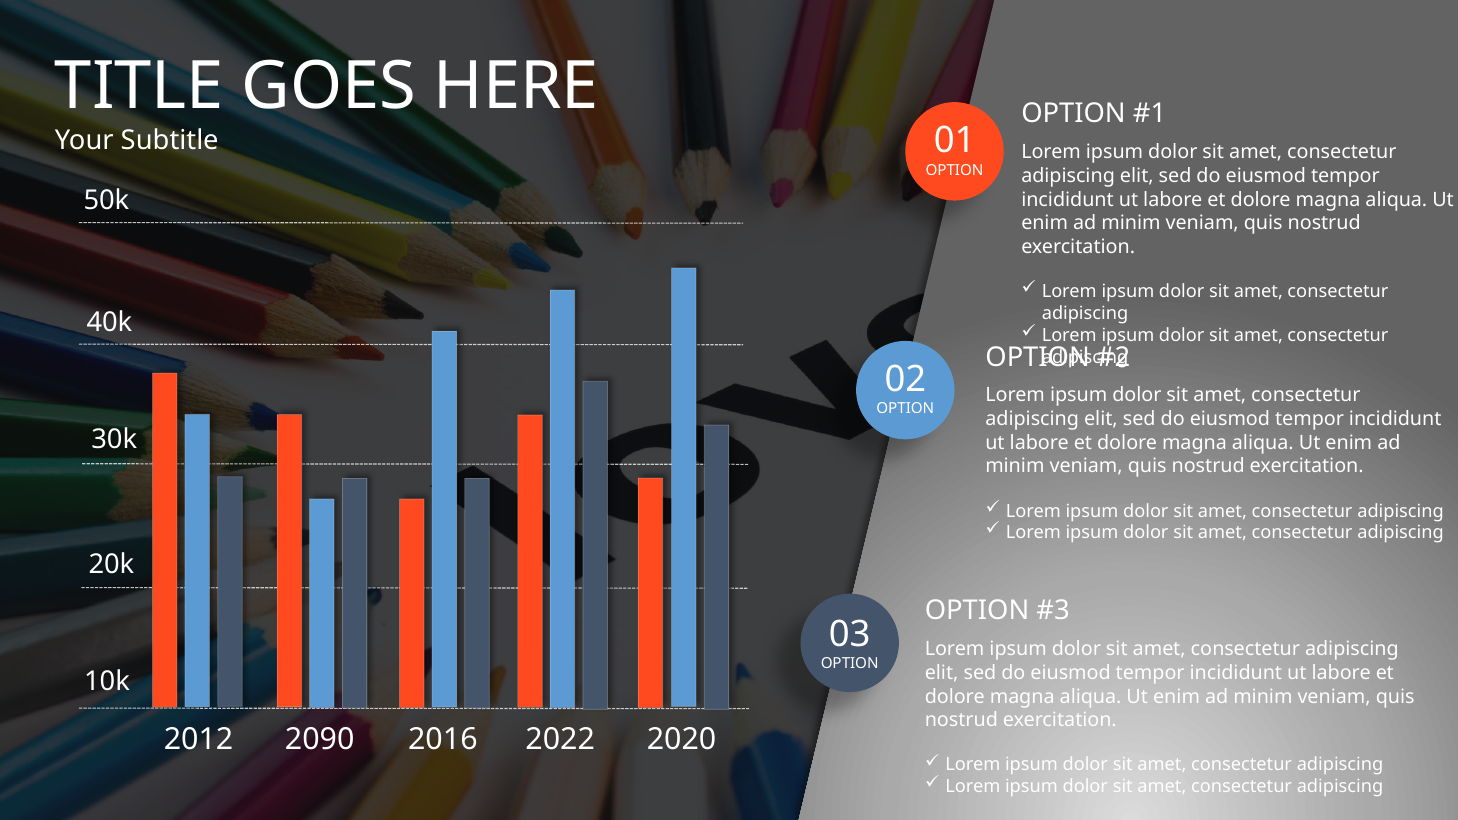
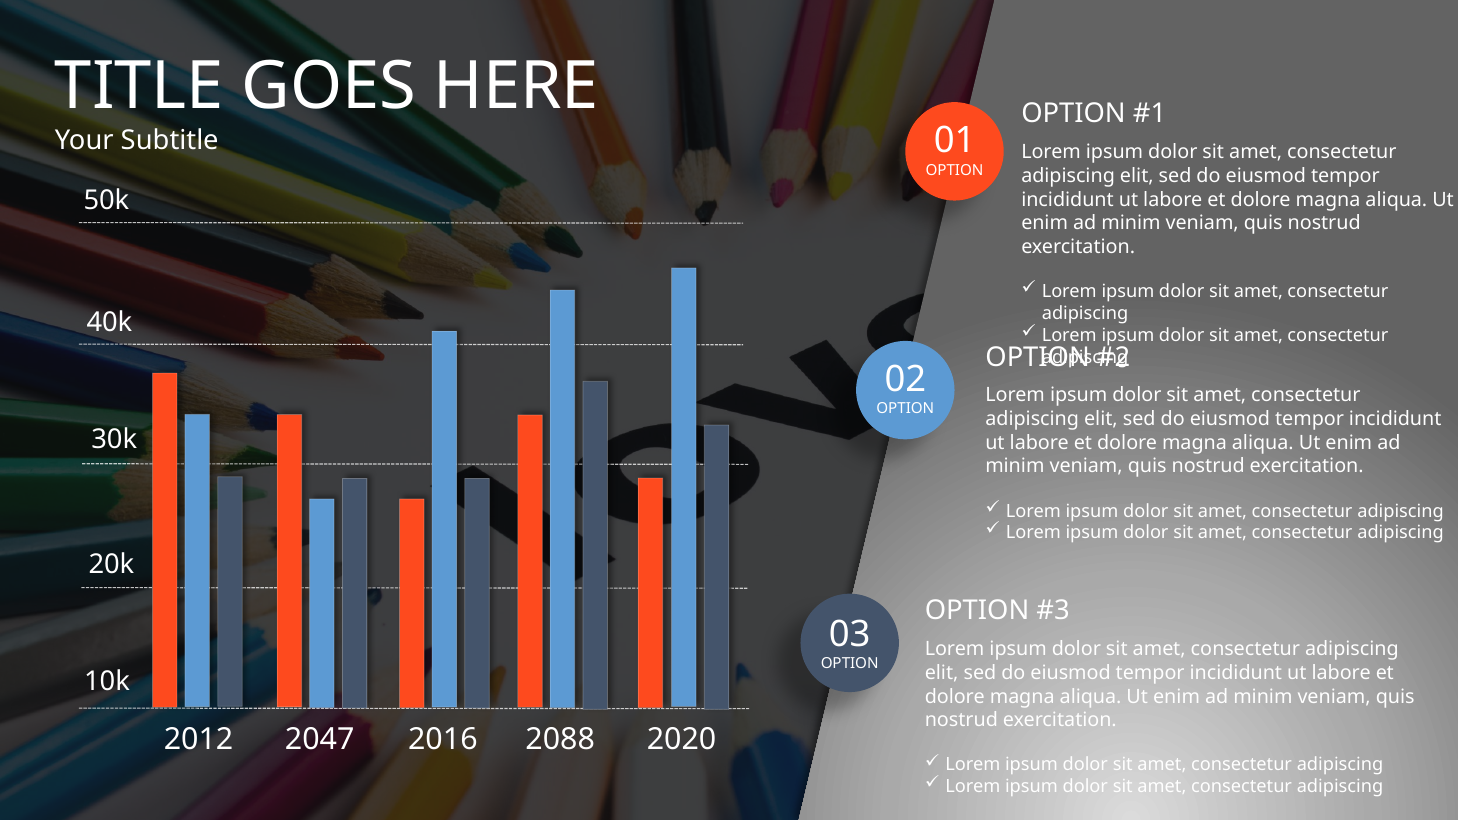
2090: 2090 -> 2047 (320, 740)
2022: 2022 -> 2088 (560, 740)
